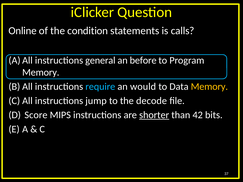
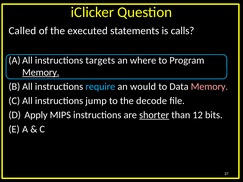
Online: Online -> Called (22, 31)
condition: condition -> executed (88, 31)
general: general -> targets (100, 60)
before: before -> where (143, 60)
Memory underline: none -> present (41, 73)
Memory colour: yellow -> pink (209, 87)
Score: Score -> Apply (36, 115)
42: 42 -> 12 (198, 115)
